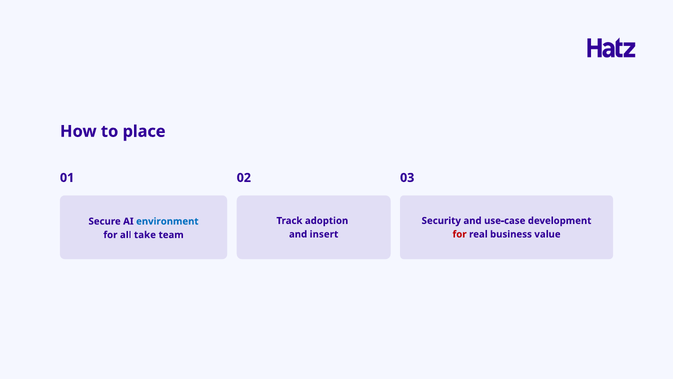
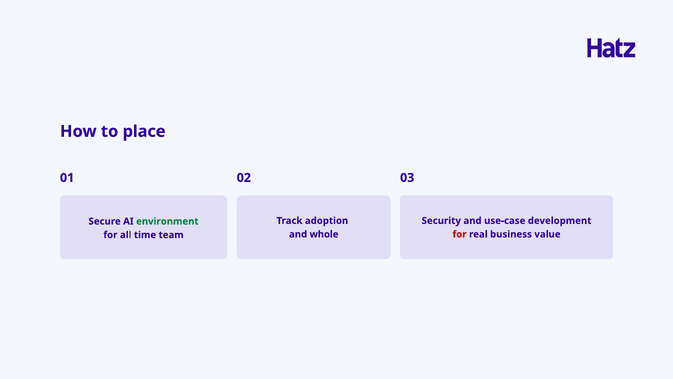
environment colour: blue -> green (167, 221)
insert: insert -> whole (324, 234)
take: take -> time (145, 235)
